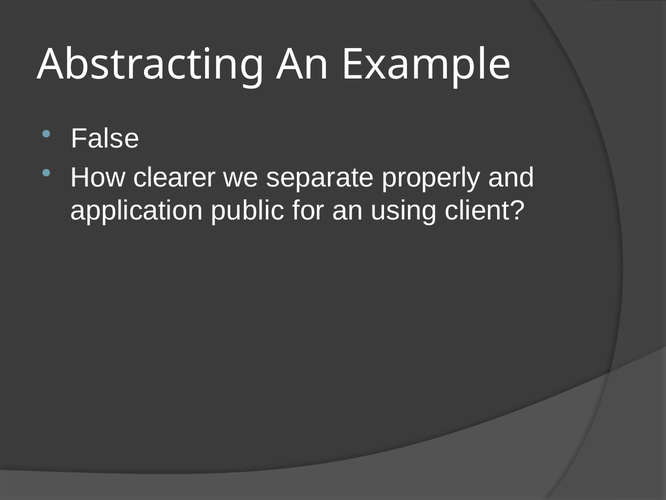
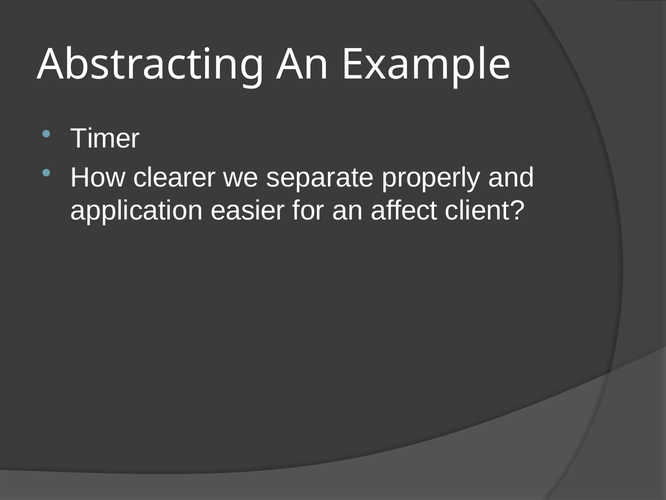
False: False -> Timer (105, 138)
public: public -> easier (248, 211)
using: using -> affect (404, 211)
